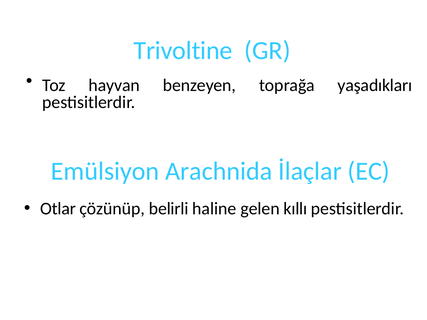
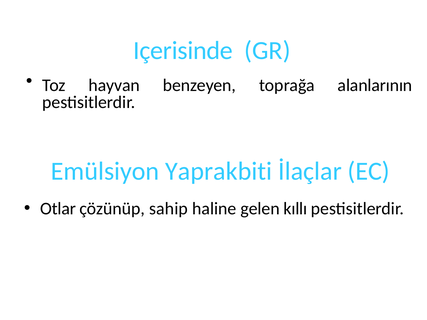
Trivoltine: Trivoltine -> Içerisinde (183, 50)
yaşadıkları: yaşadıkları -> alanlarının (375, 85)
Arachnida: Arachnida -> Yaprakbiti (219, 171)
belirli: belirli -> sahip (169, 209)
